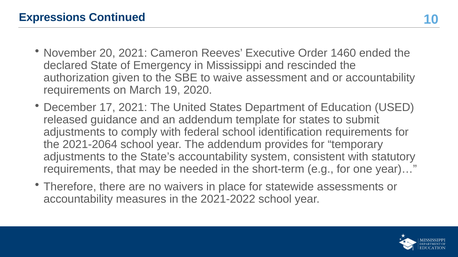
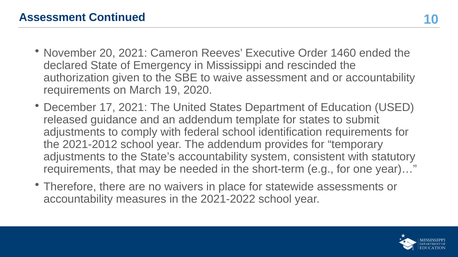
Expressions: Expressions -> Assessment (52, 17)
2021-2064: 2021-2064 -> 2021-2012 (90, 145)
